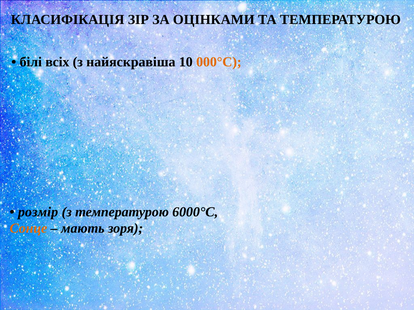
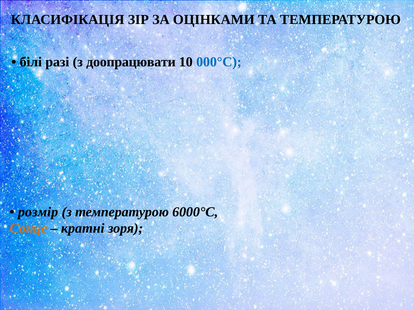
всіх: всіх -> разі (57, 62)
найяскравіша: найяскравіша -> доопрацювати (131, 62)
000°С colour: orange -> blue (219, 62)
мають: мають -> кратні (83, 229)
